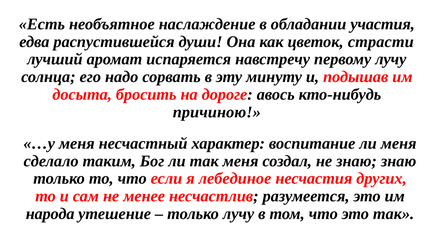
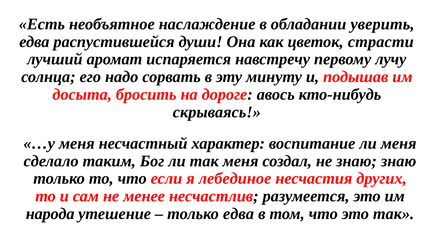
участия: участия -> уверить (382, 24)
причиною: причиною -> скрываясь (217, 112)
только лучу: лучу -> едва (238, 213)
